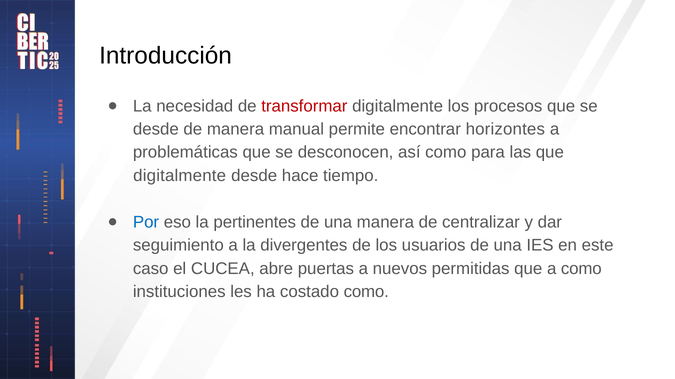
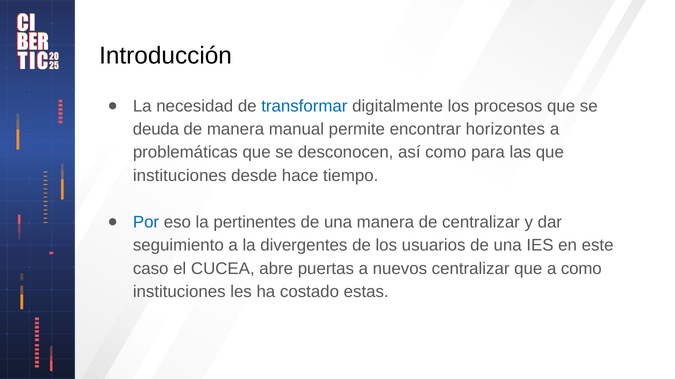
transformar colour: red -> blue (304, 106)
desde: desde -> deuda (156, 129)
digitalmente: digitalmente -> instituciones (180, 176)
nuevos permitidas: permitidas -> centralizar (471, 269)
costado como: como -> estas (366, 292)
